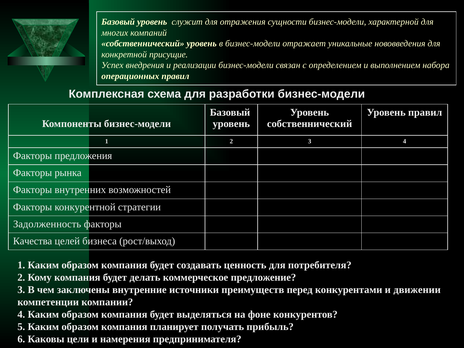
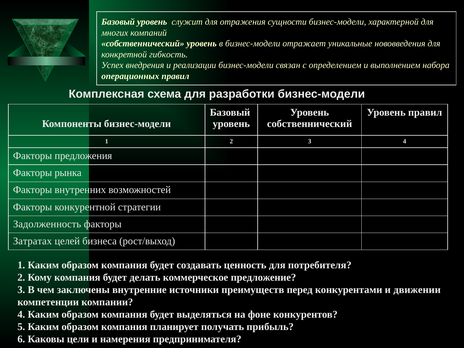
присущие: присущие -> гибкость (168, 54)
Качества: Качества -> Затратах (32, 241)
